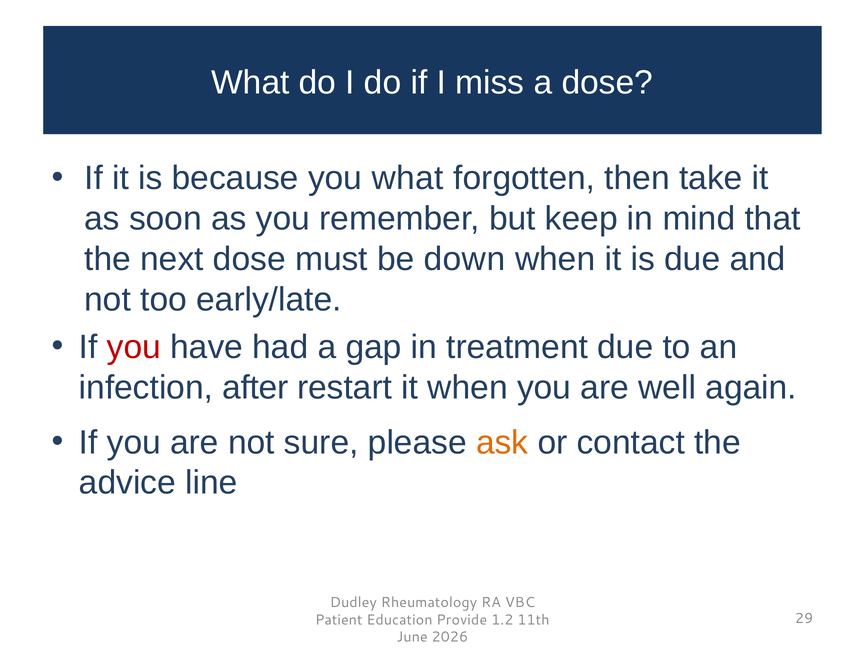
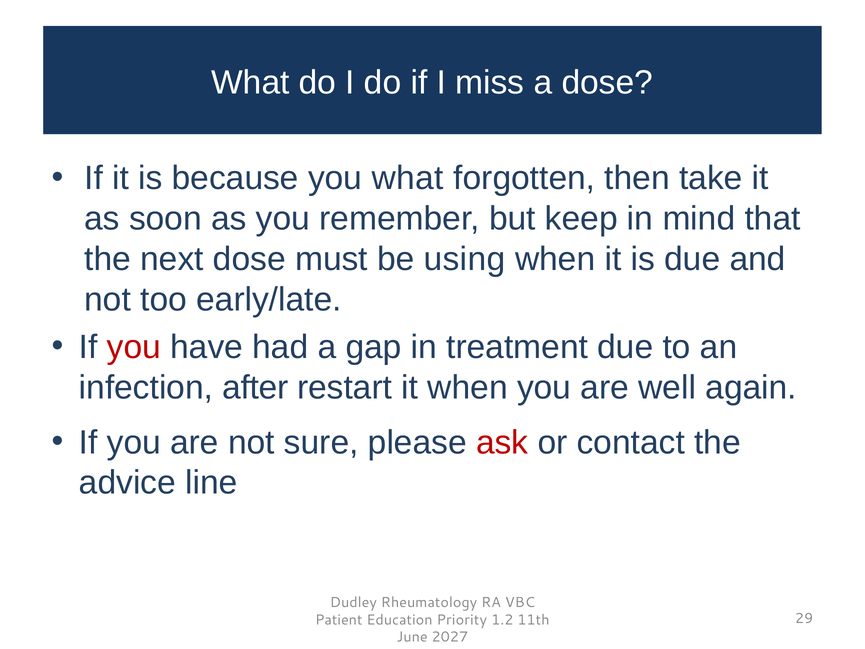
down: down -> using (465, 259)
ask colour: orange -> red (502, 442)
Provide: Provide -> Priority (462, 620)
2026: 2026 -> 2027 (450, 637)
